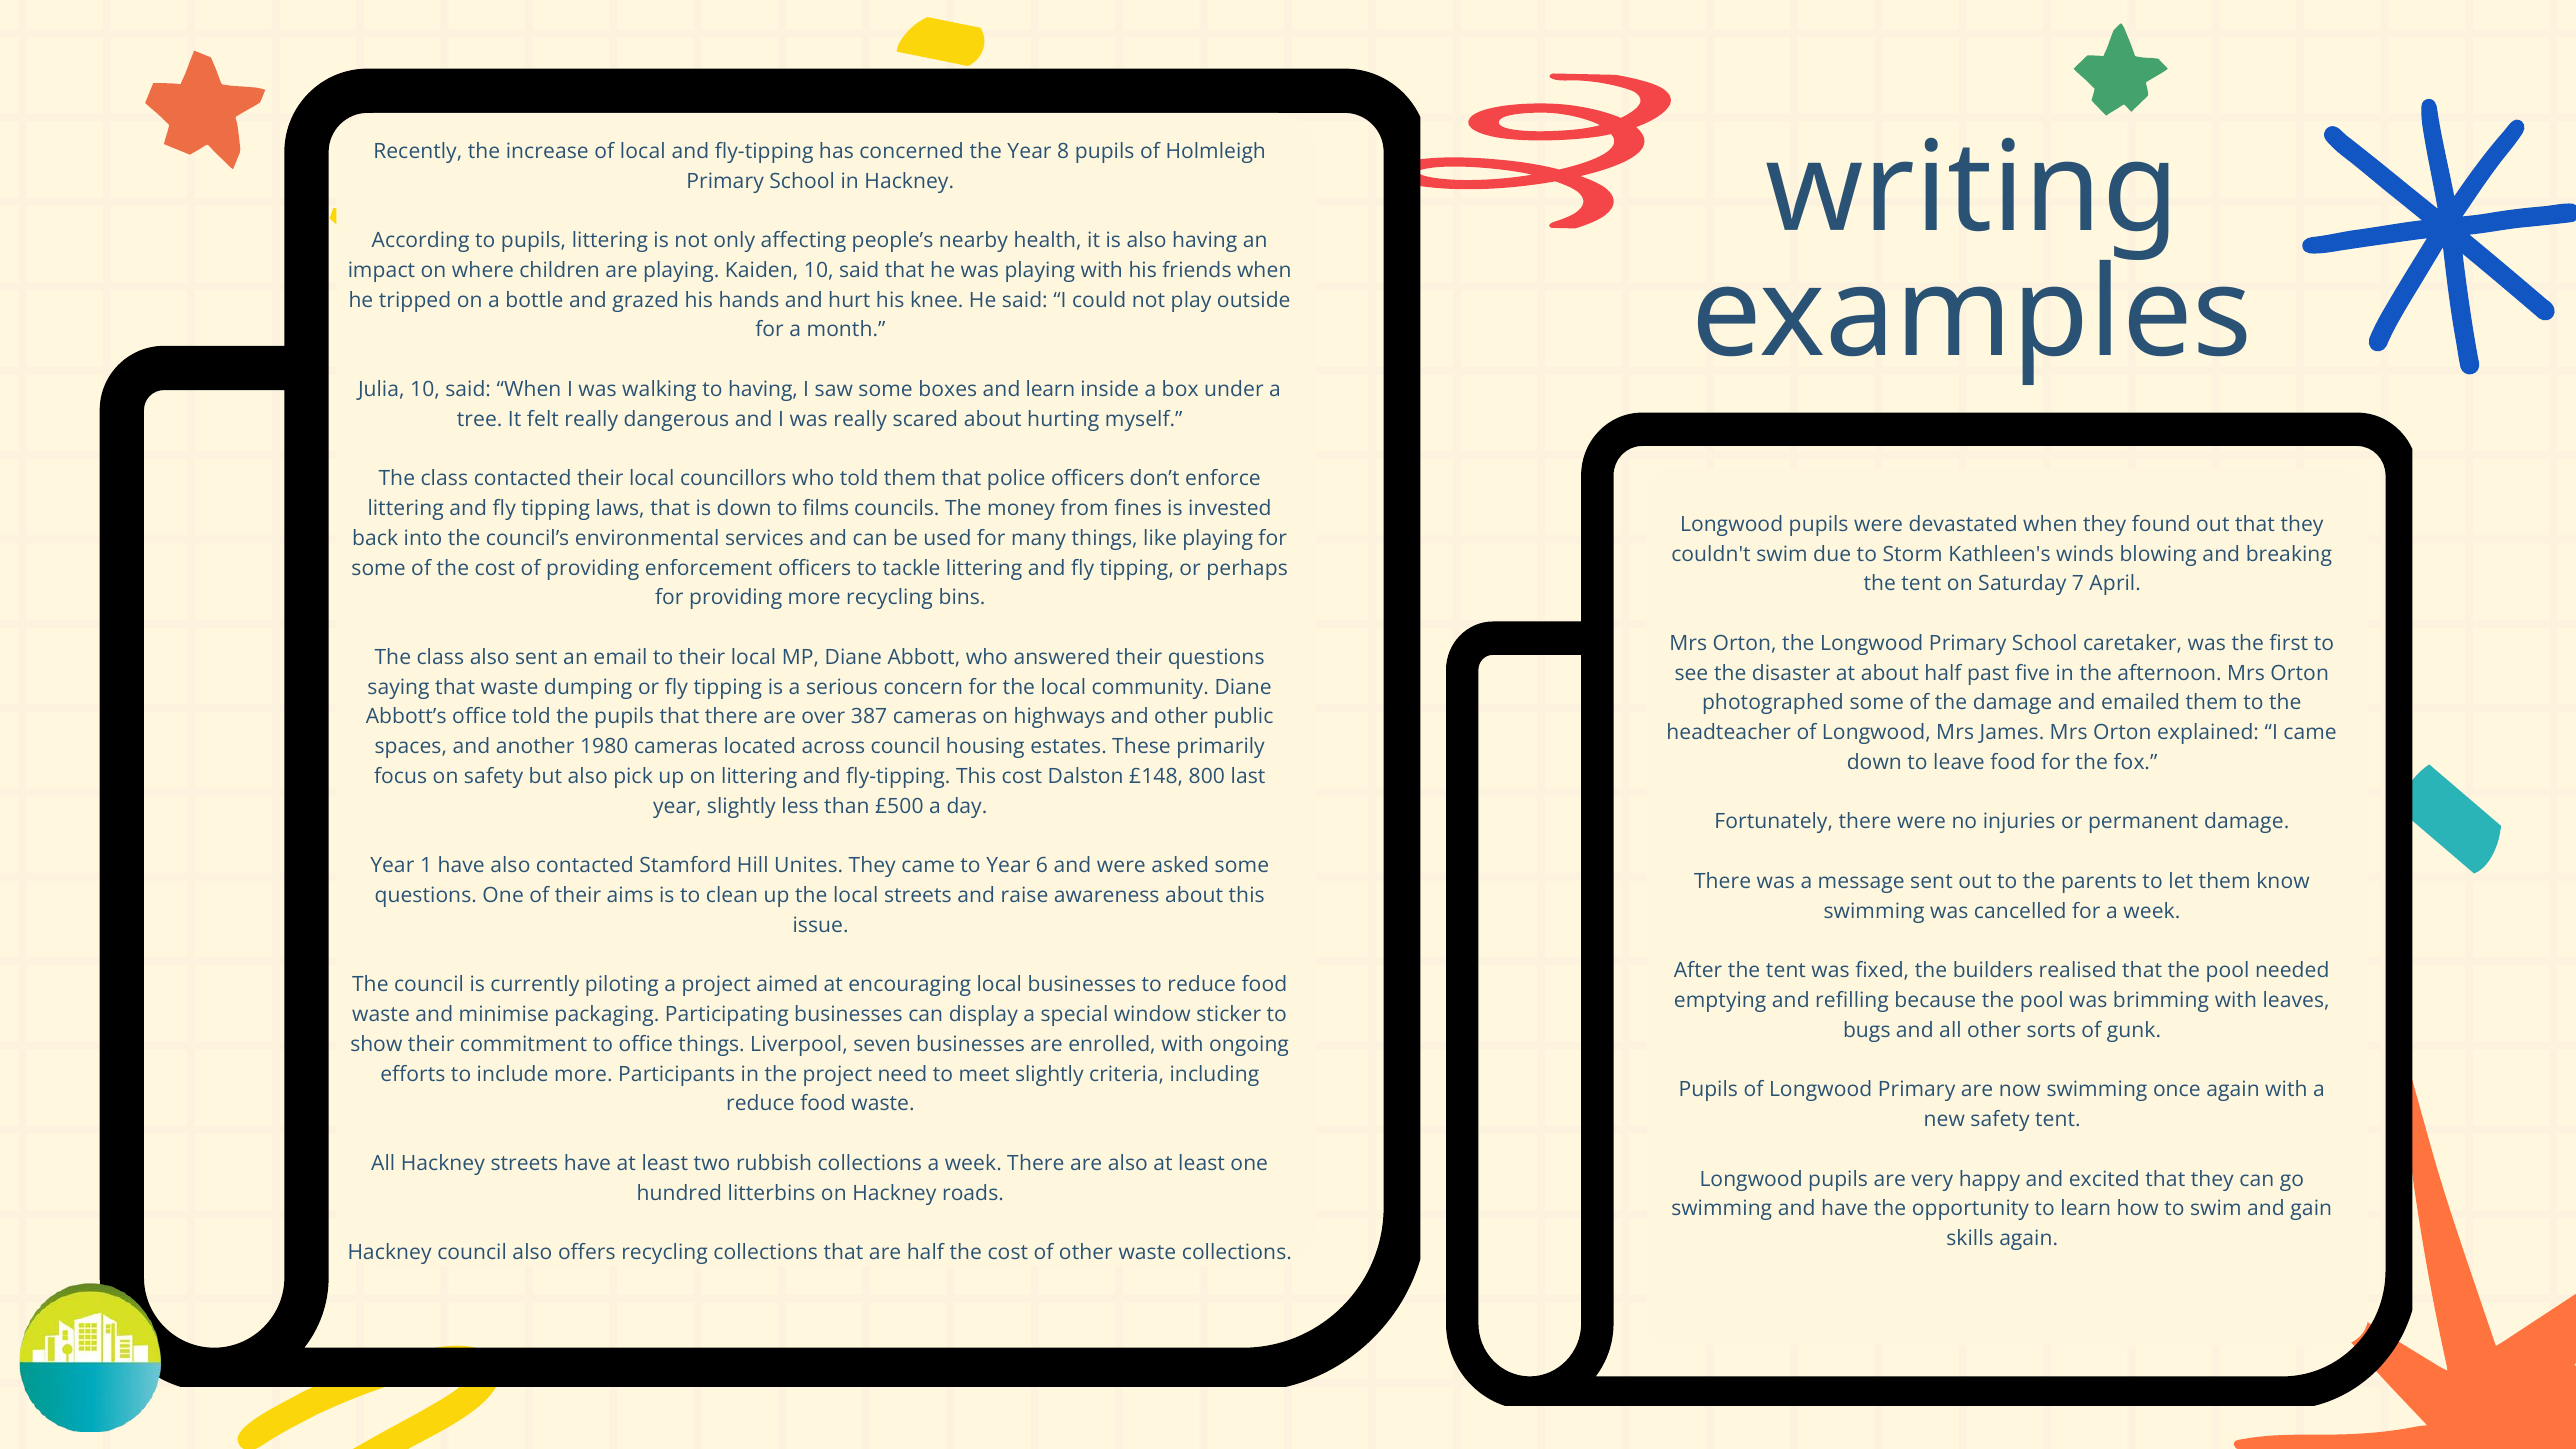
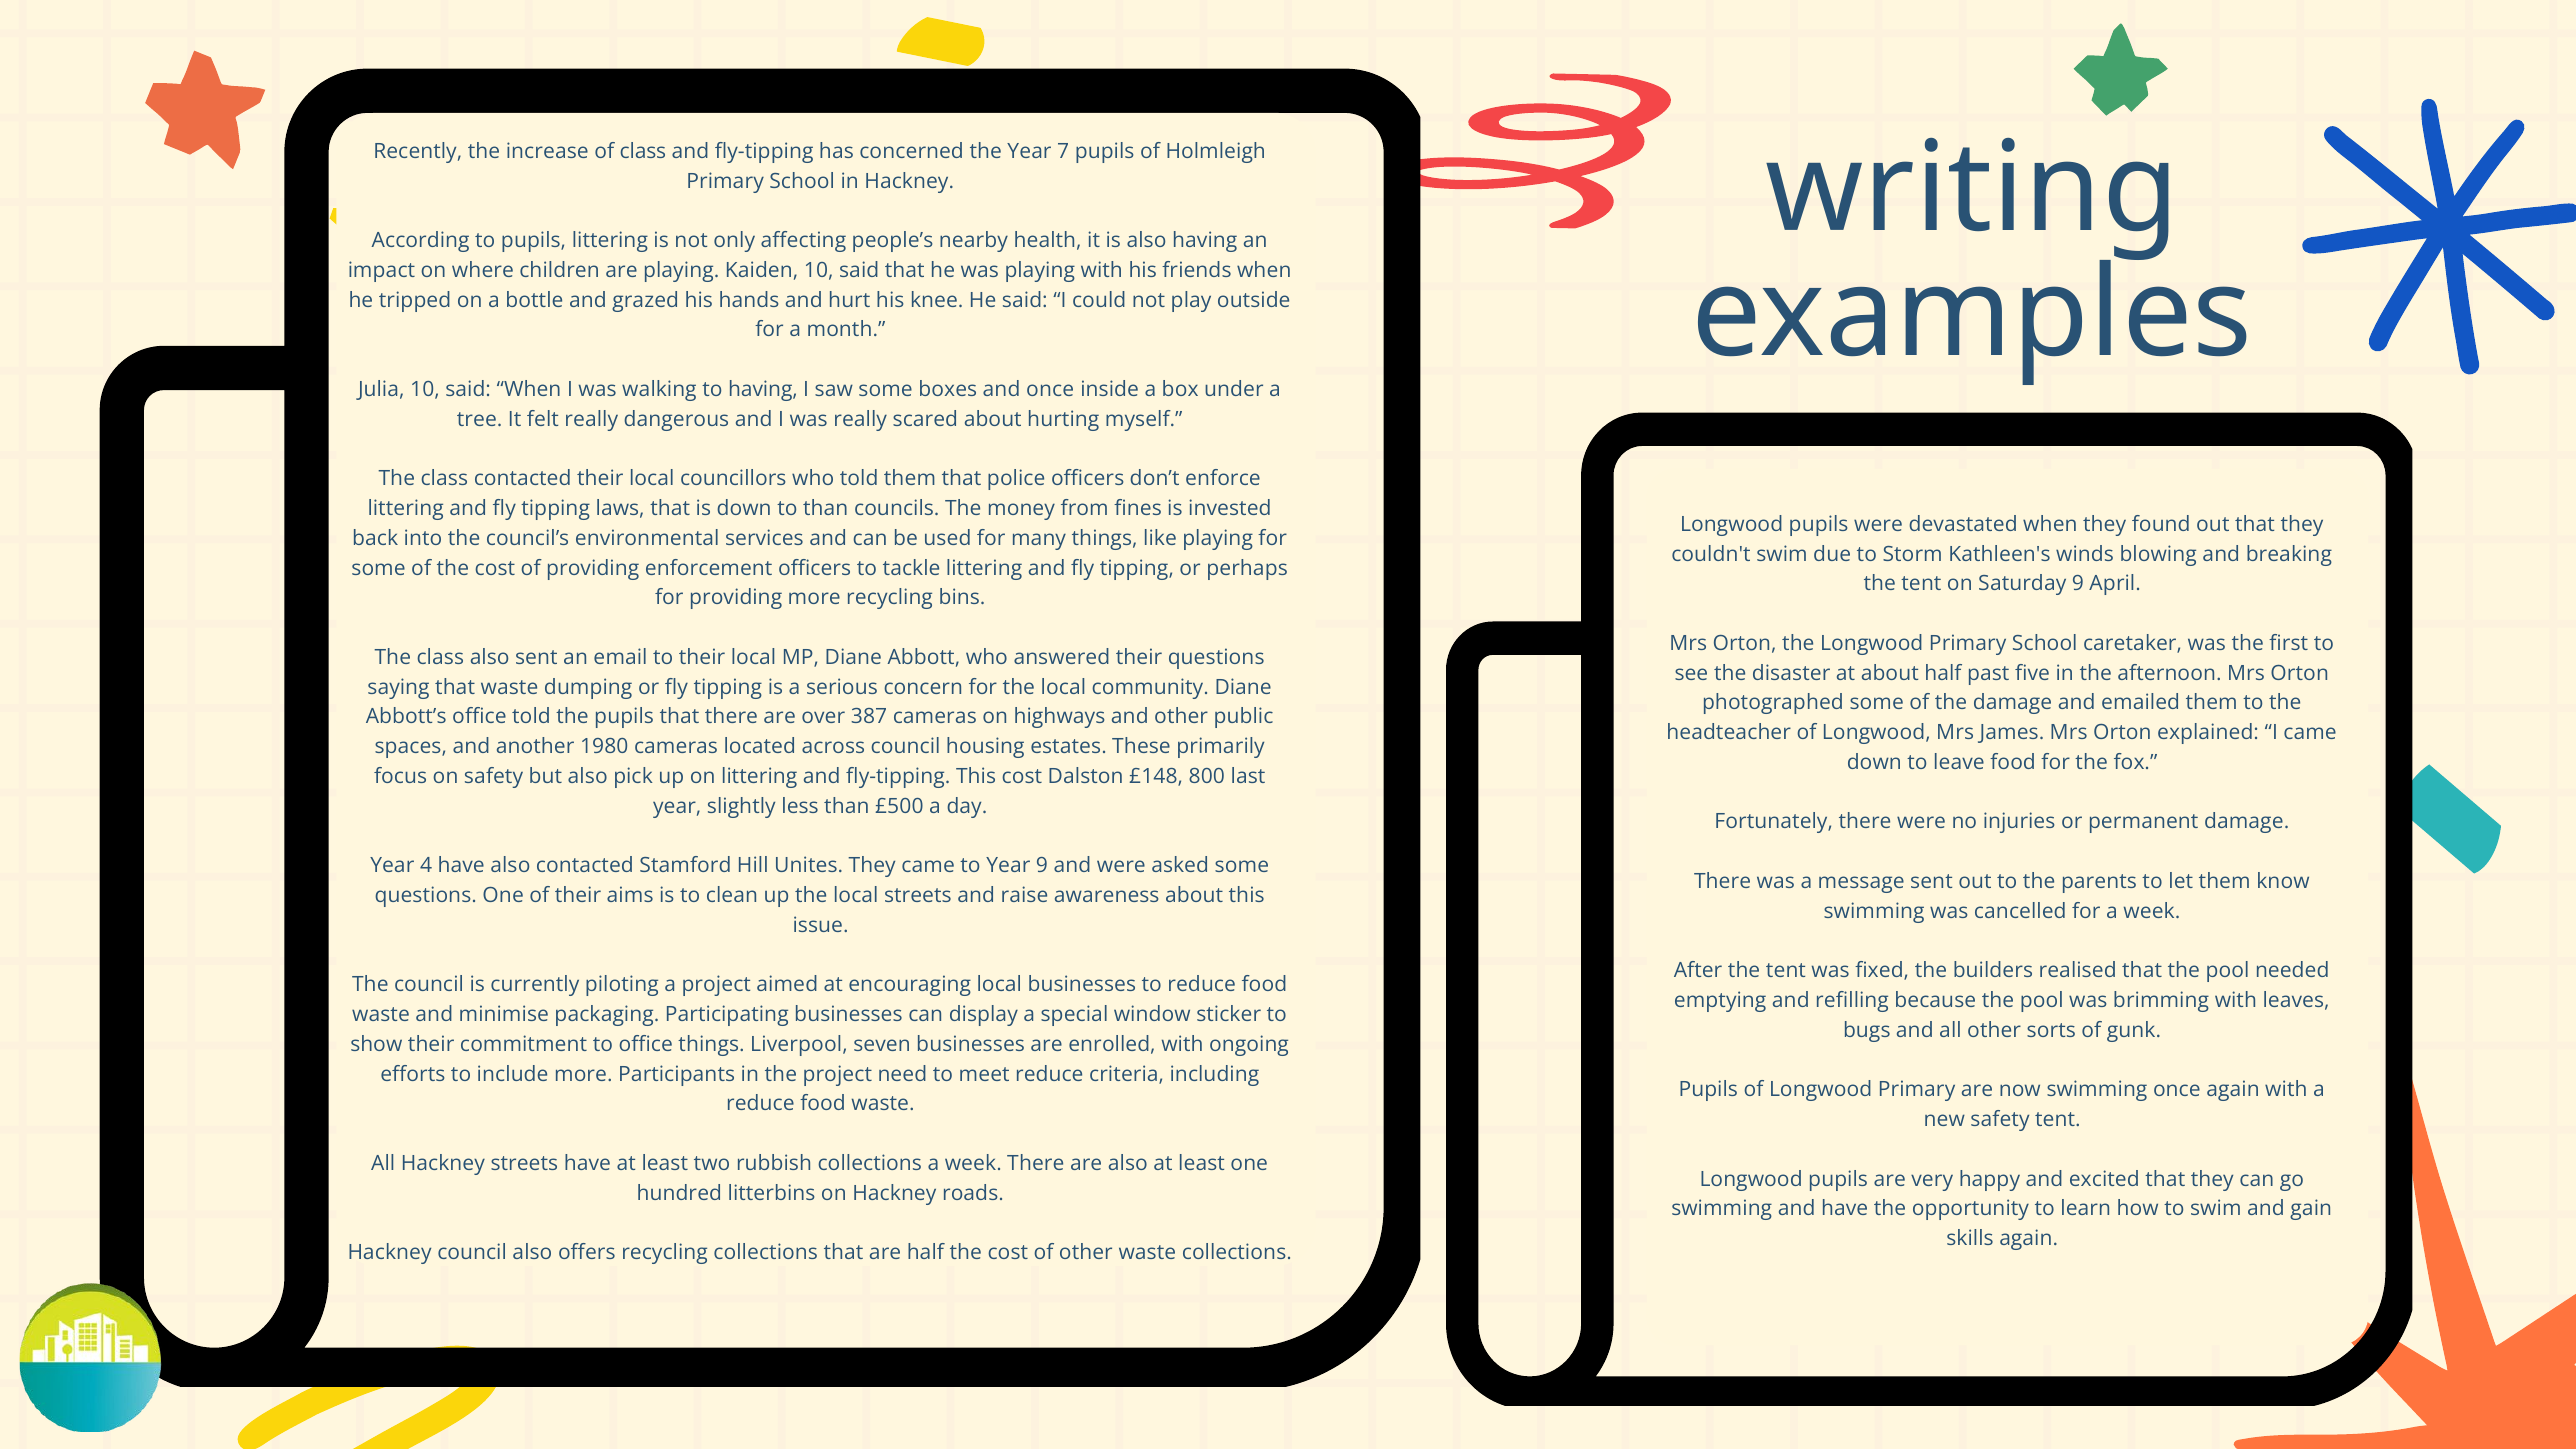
of local: local -> class (643, 151)
8: 8 -> 7 (1063, 151)
and learn: learn -> once (1050, 389)
to films: films -> than (826, 509)
Saturday 7: 7 -> 9 (2078, 584)
1: 1 -> 4 (426, 866)
Year 6: 6 -> 9 (1042, 866)
meet slightly: slightly -> reduce (1049, 1074)
